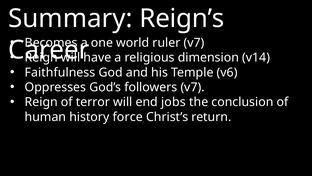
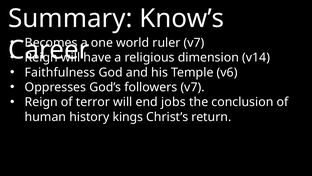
Reign’s: Reign’s -> Know’s (182, 19)
force: force -> kings (128, 117)
